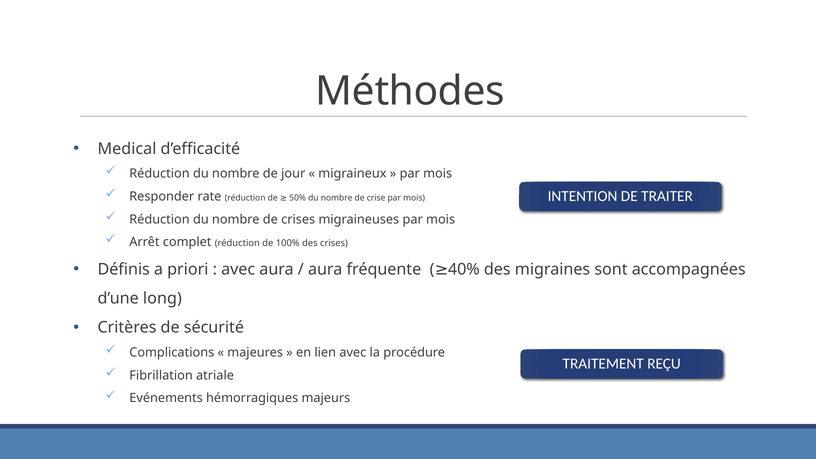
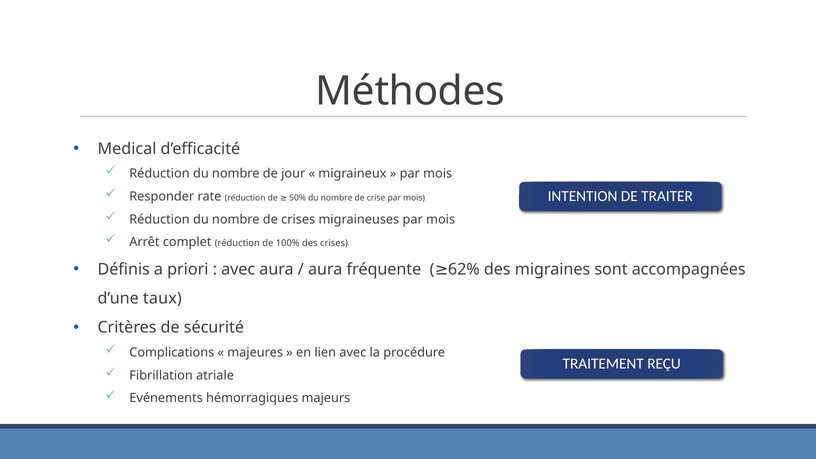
40%: 40% -> 62% (464, 270)
long: long -> taux (162, 299)
